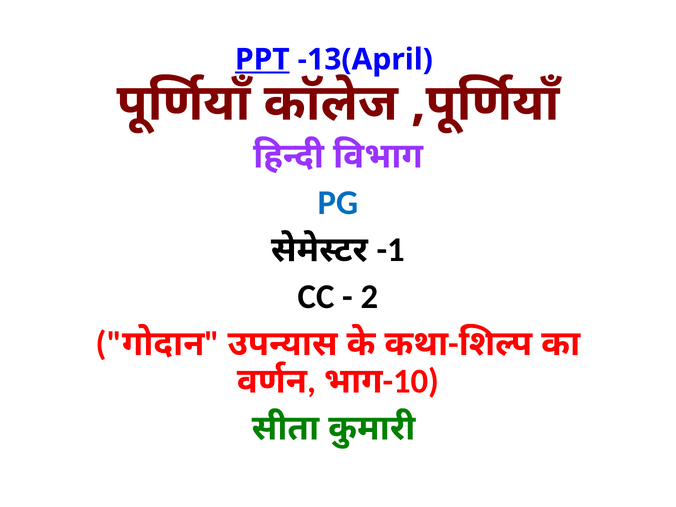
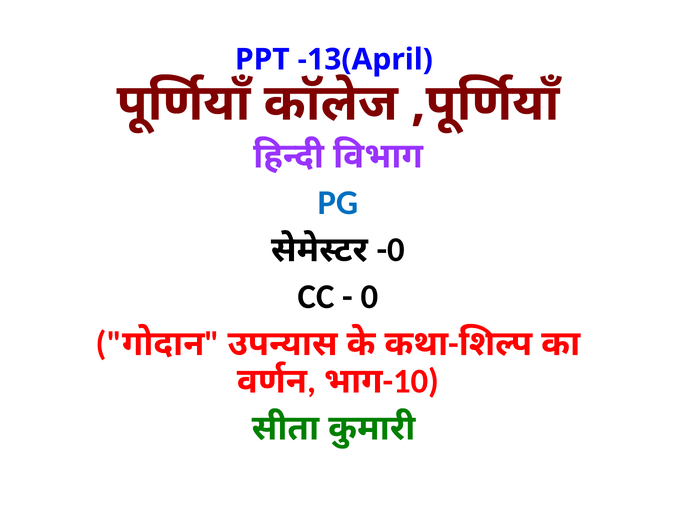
PPT underline: present -> none (262, 59)
-1: -1 -> -0 (391, 250)
2: 2 -> 0 (369, 297)
